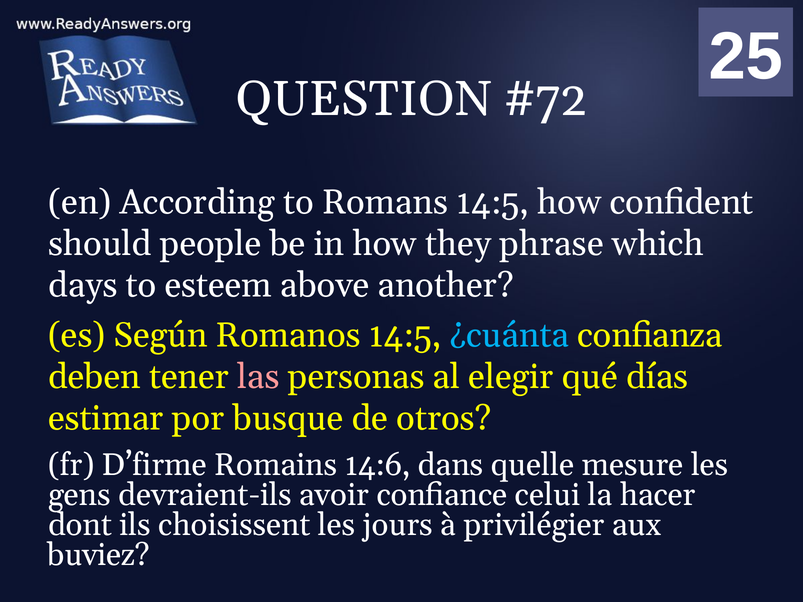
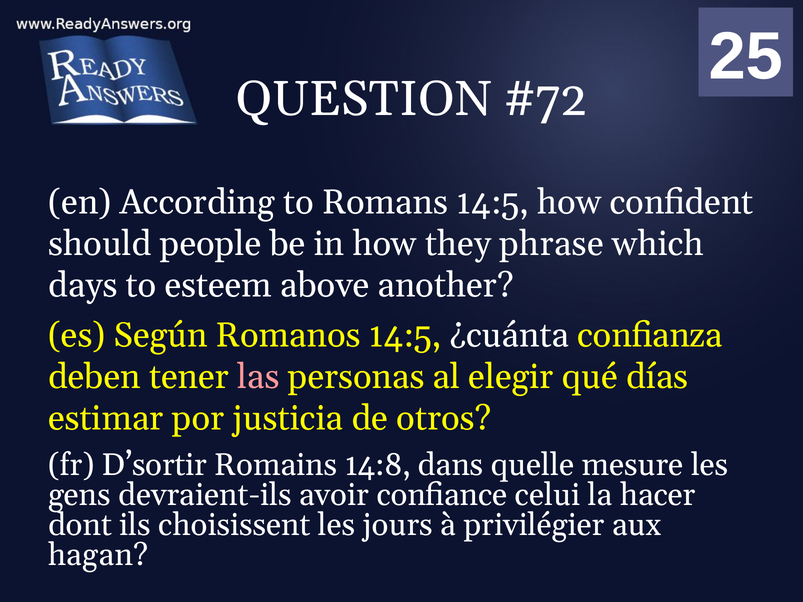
¿cuánta colour: light blue -> white (509, 336)
busque: busque -> justicia (288, 419)
D’firme: D’firme -> D’sortir (154, 465)
14:6: 14:6 -> 14:8 (378, 465)
buviez: buviez -> hagan (98, 555)
